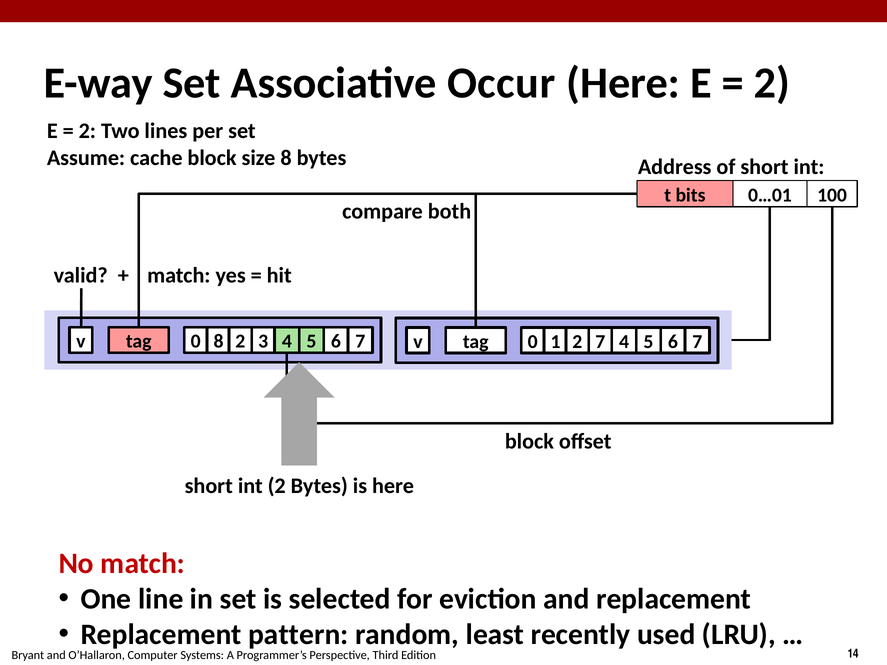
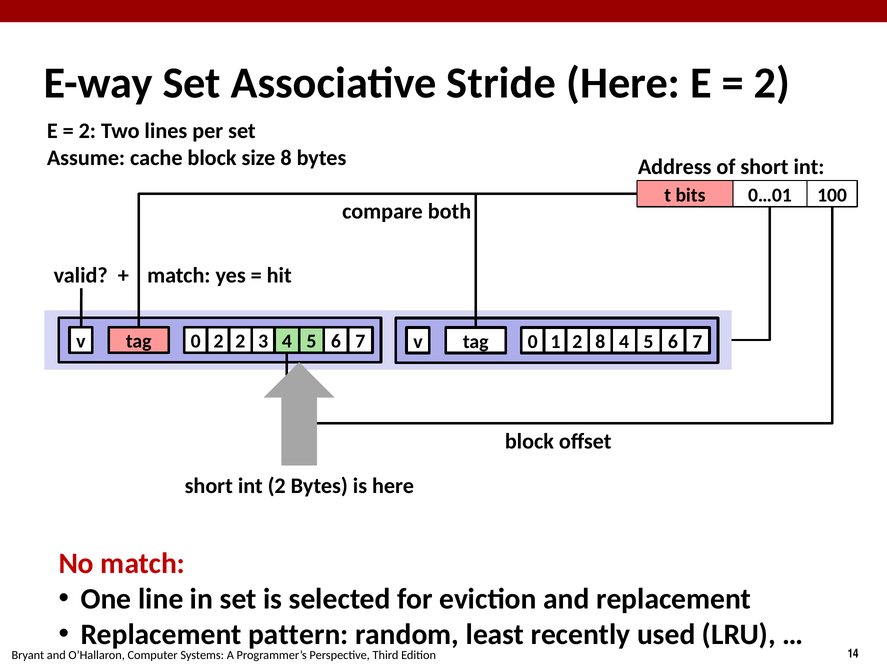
Occur: Occur -> Stride (501, 83)
0 8: 8 -> 2 (218, 342)
v 7: 7 -> 8 (600, 342)
